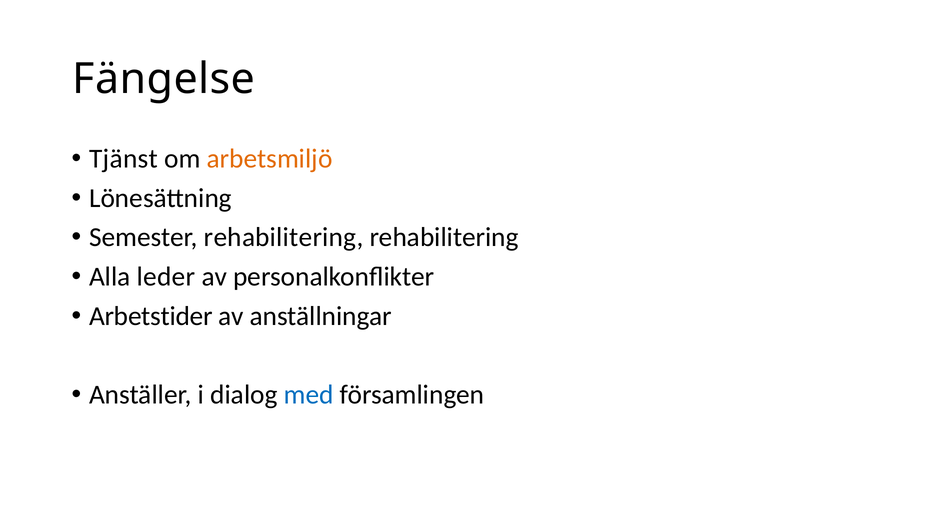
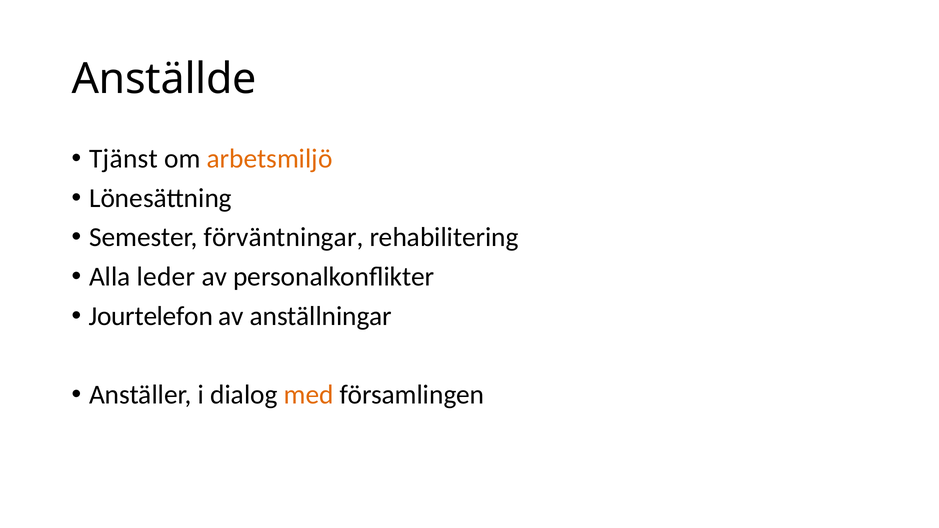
Fängelse: Fängelse -> Anställde (164, 79)
Semester rehabilitering: rehabilitering -> förväntningar (284, 238)
Arbetstider: Arbetstider -> Jourtelefon (151, 316)
med colour: blue -> orange (309, 395)
